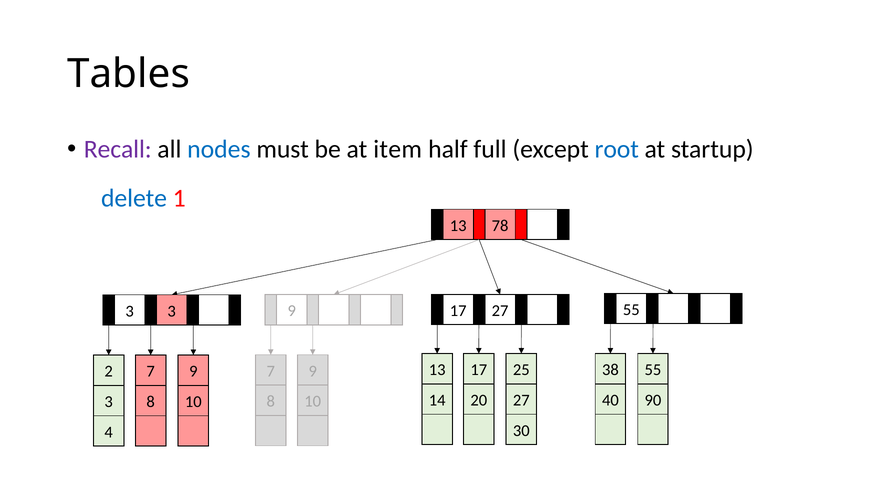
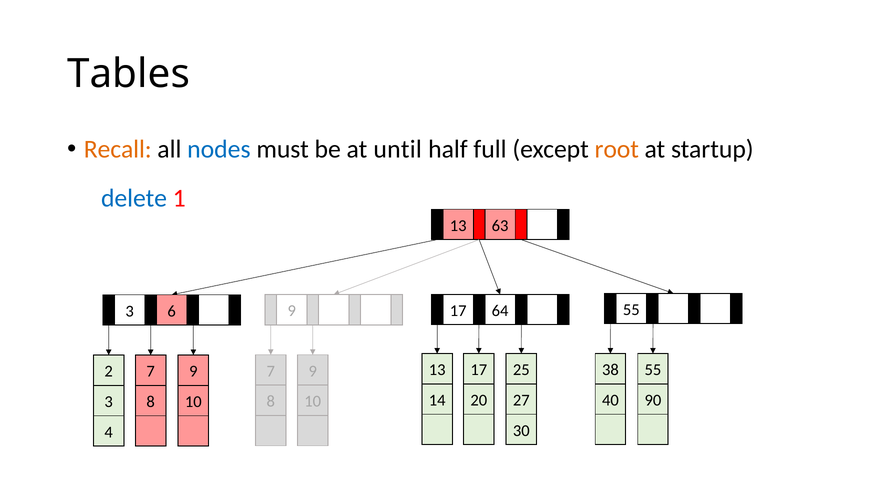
Recall colour: purple -> orange (118, 149)
item: item -> until (398, 149)
root colour: blue -> orange (617, 149)
78: 78 -> 63 (500, 226)
17 27: 27 -> 64 (500, 311)
3 3: 3 -> 6 (172, 311)
